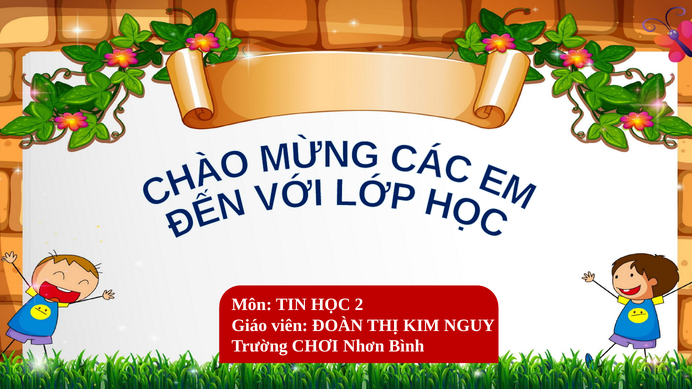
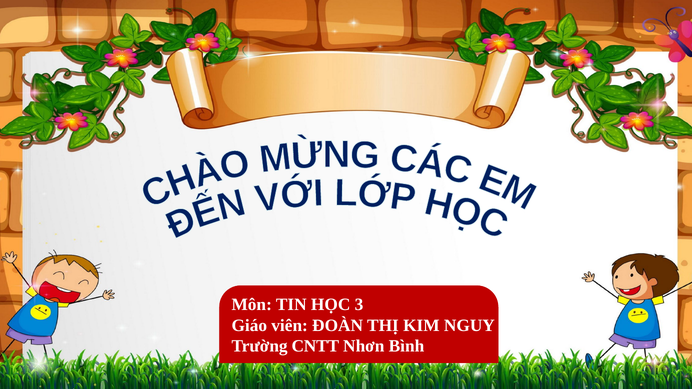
2: 2 -> 3 (359, 305)
CHƠI: CHƠI -> CNTT (315, 347)
